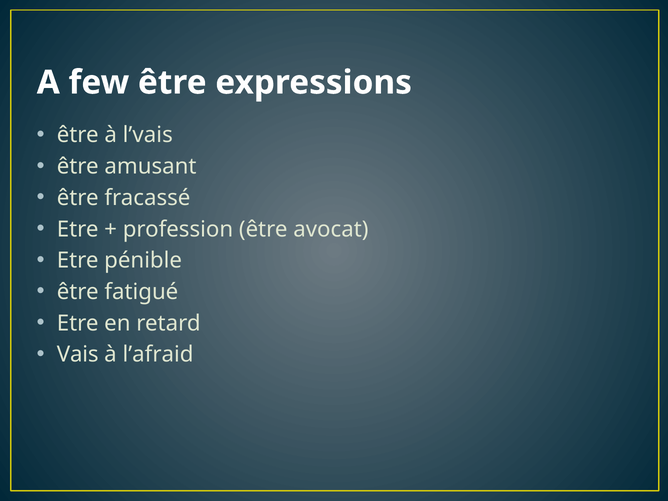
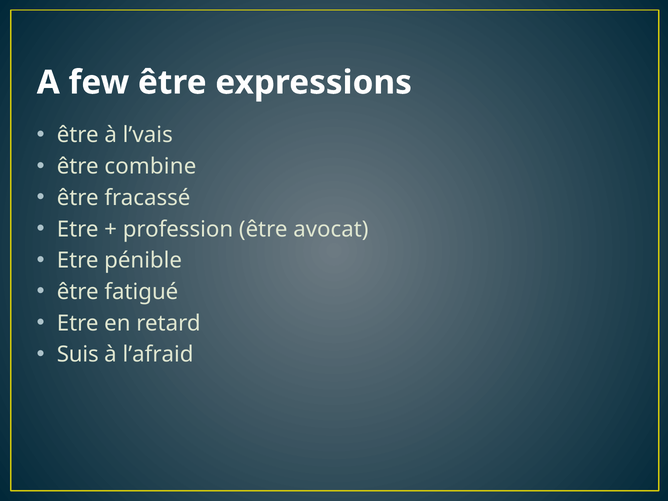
amusant: amusant -> combine (150, 166)
Vais: Vais -> Suis (78, 355)
